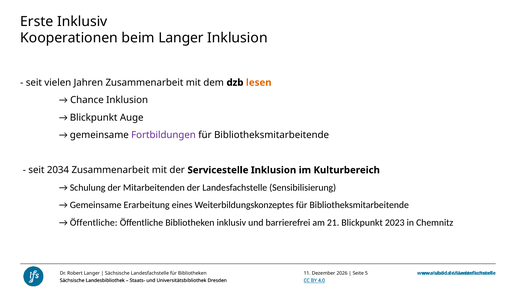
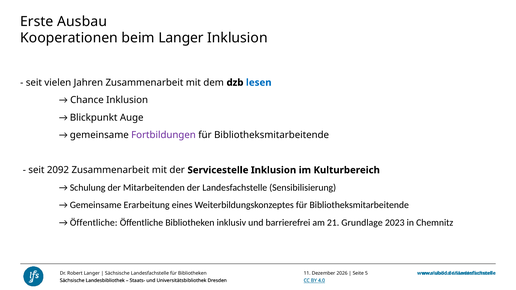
Erste Inklusiv: Inklusiv -> Ausbau (82, 22)
lesen colour: orange -> blue (259, 83)
2034: 2034 -> 2092 (58, 170)
21 Blickpunkt: Blickpunkt -> Grundlage (362, 223)
